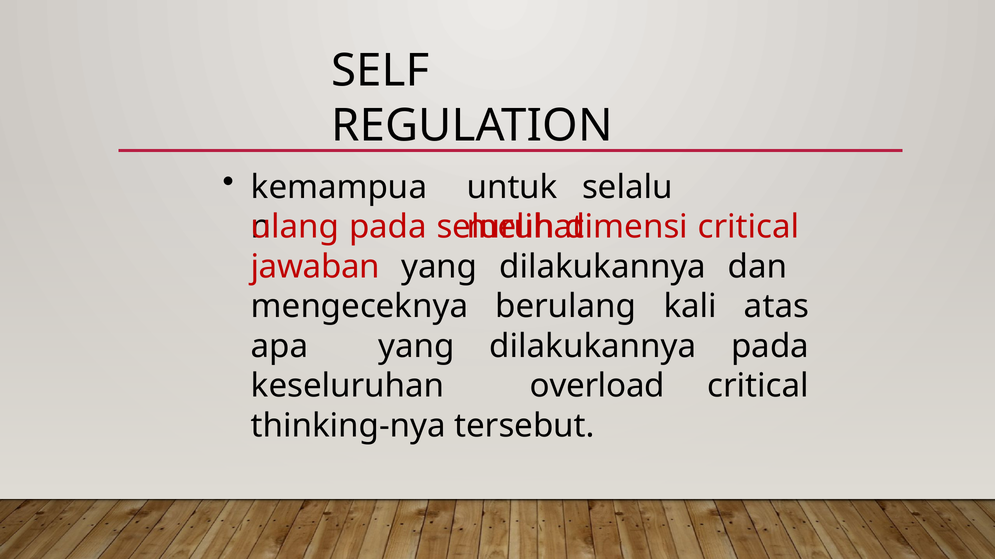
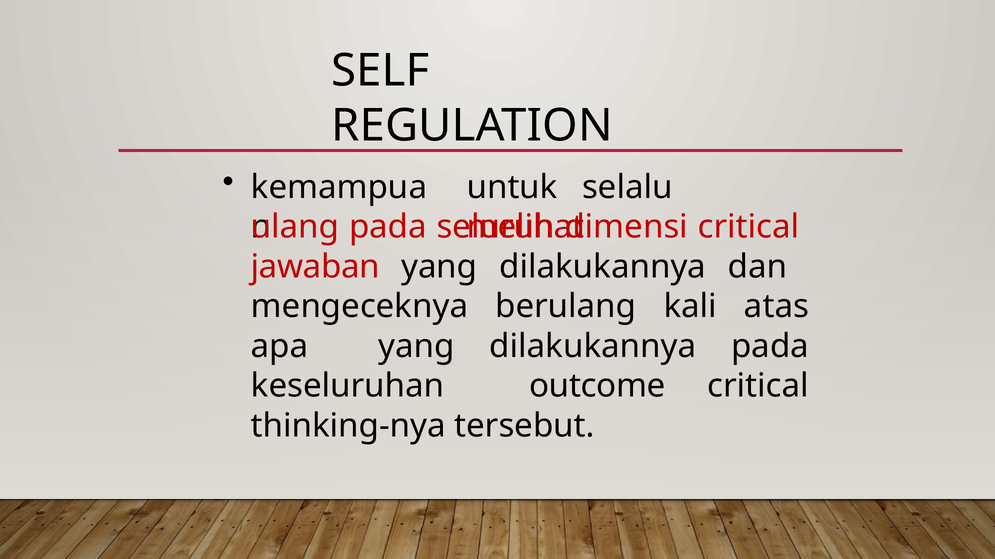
overload: overload -> outcome (597, 386)
